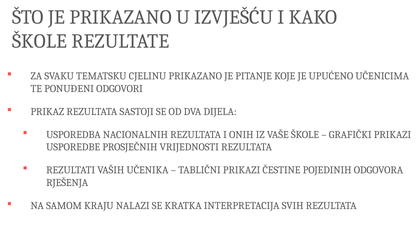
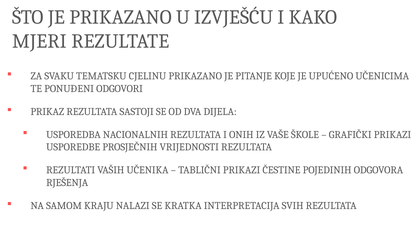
ŠKOLE: ŠKOLE -> MJERI (40, 41)
